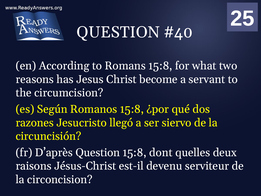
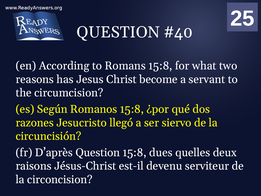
dont: dont -> dues (161, 152)
